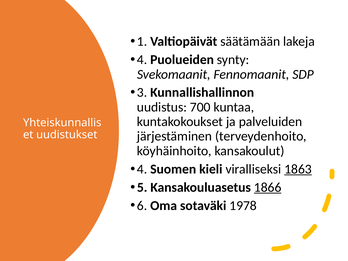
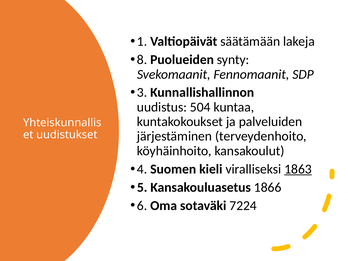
4: 4 -> 8 (142, 60)
700: 700 -> 504 (200, 107)
1866 underline: present -> none (268, 187)
1978: 1978 -> 7224 (243, 206)
